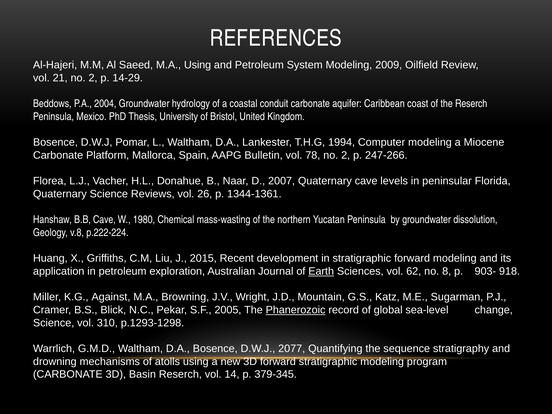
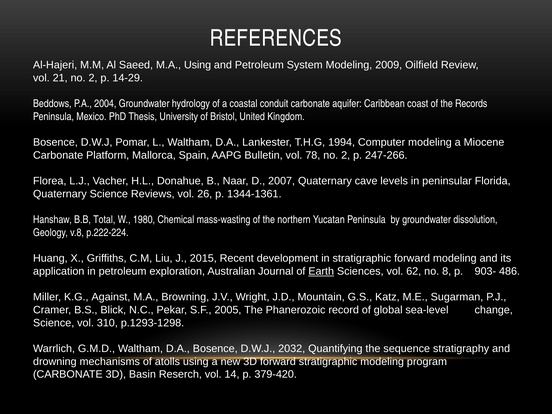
the Reserch: Reserch -> Records (471, 104)
B.B Cave: Cave -> Total (104, 220)
918: 918 -> 486 (510, 271)
Phanerozoic underline: present -> none (296, 310)
2077: 2077 -> 2032 (292, 349)
379-345: 379-345 -> 379-420 (276, 374)
